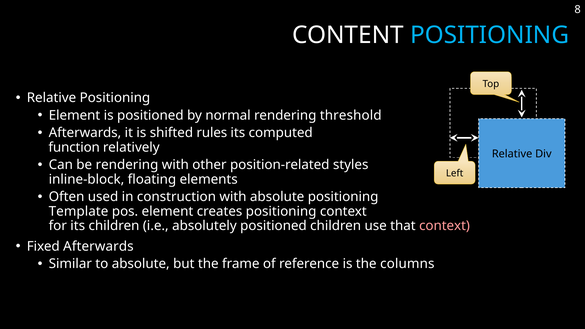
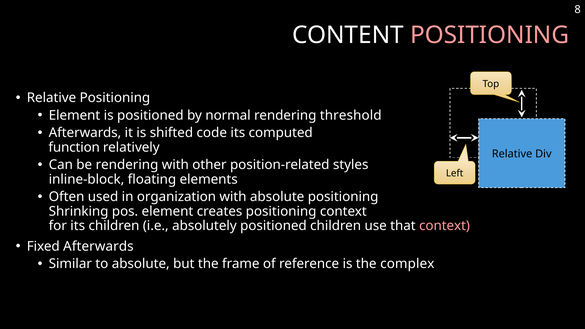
POSITIONING colour: light blue -> pink (490, 35)
rules: rules -> code (212, 133)
construction: construction -> organization (176, 197)
Template: Template -> Shrinking (79, 211)
columns: columns -> complex (407, 264)
